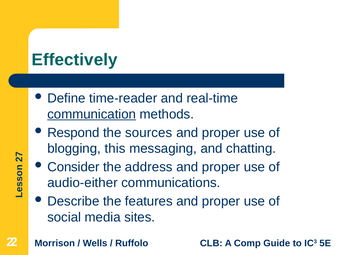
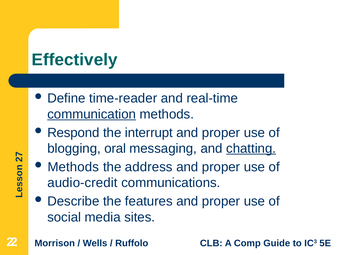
sources: sources -> interrupt (149, 133)
this: this -> oral (115, 149)
chatting underline: none -> present (251, 149)
Consider: Consider -> Methods (73, 167)
audio-either: audio-either -> audio-credit (82, 183)
